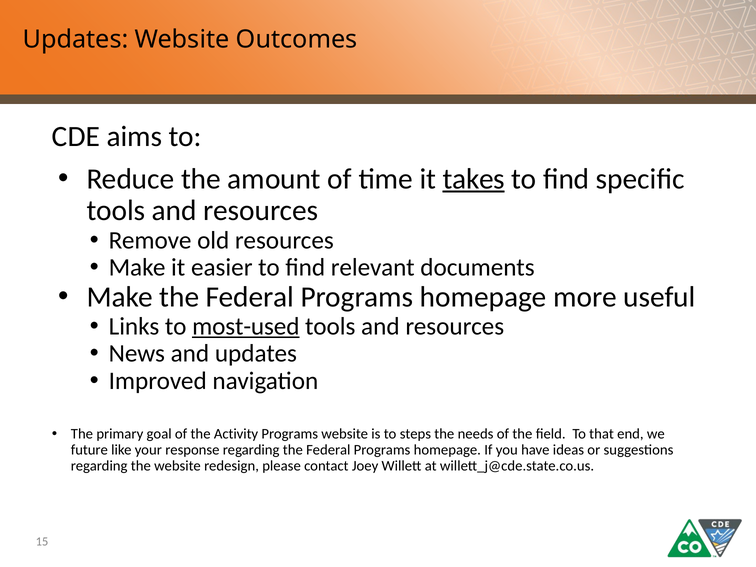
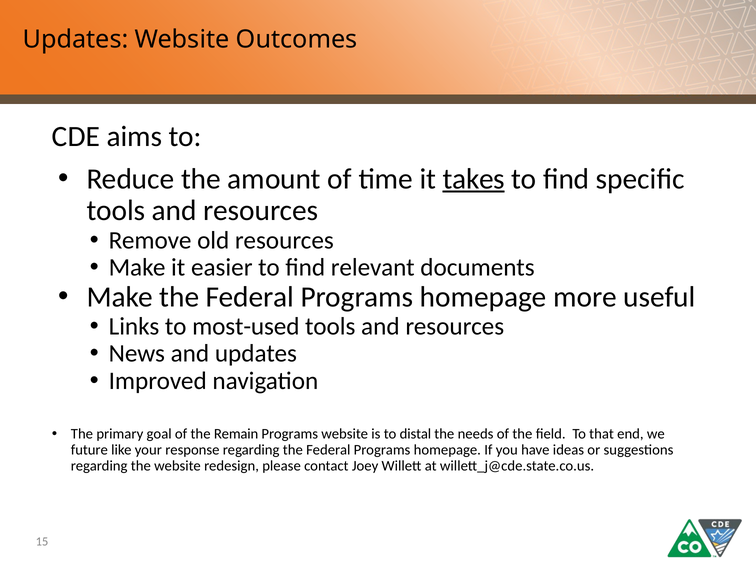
most-used underline: present -> none (246, 326)
Activity: Activity -> Remain (236, 434)
steps: steps -> distal (415, 434)
